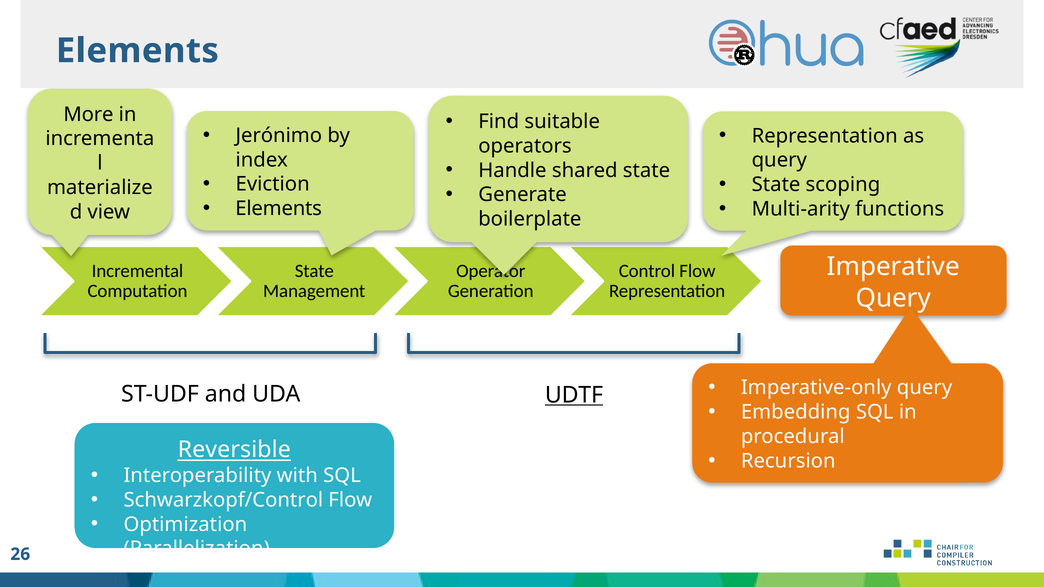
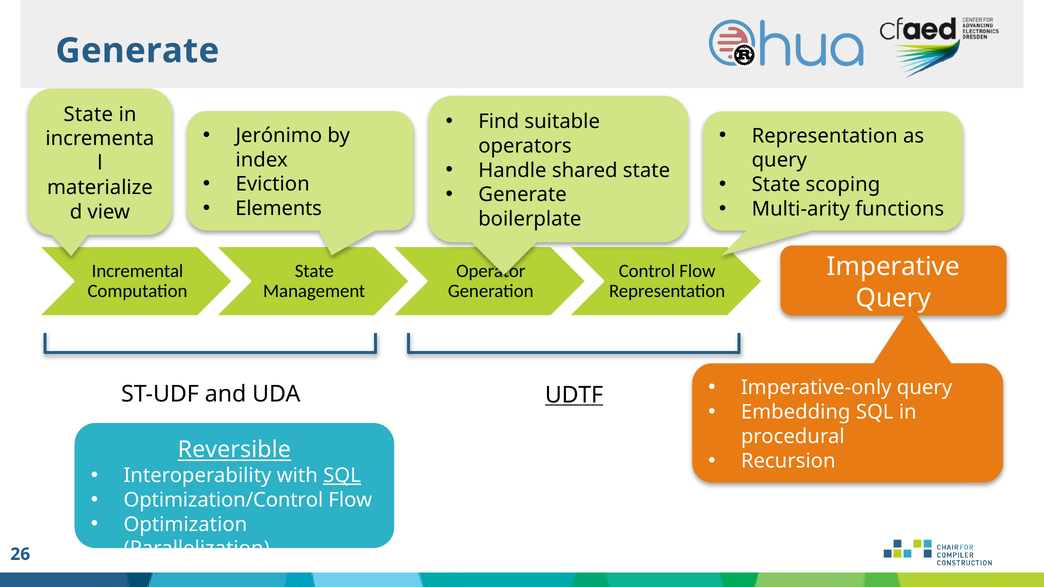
Elements: Elements -> Generate (137, 51)
More: More -> State (88, 114)
SQL underline: none -> present (342, 476)
Schwarzkopf/Control: Schwarzkopf/Control -> Optimization/Control (223, 500)
